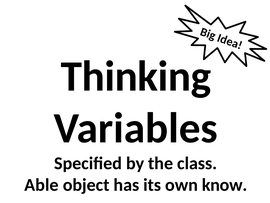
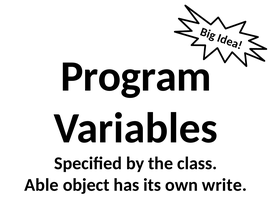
Thinking: Thinking -> Program (136, 76)
know: know -> write (224, 184)
